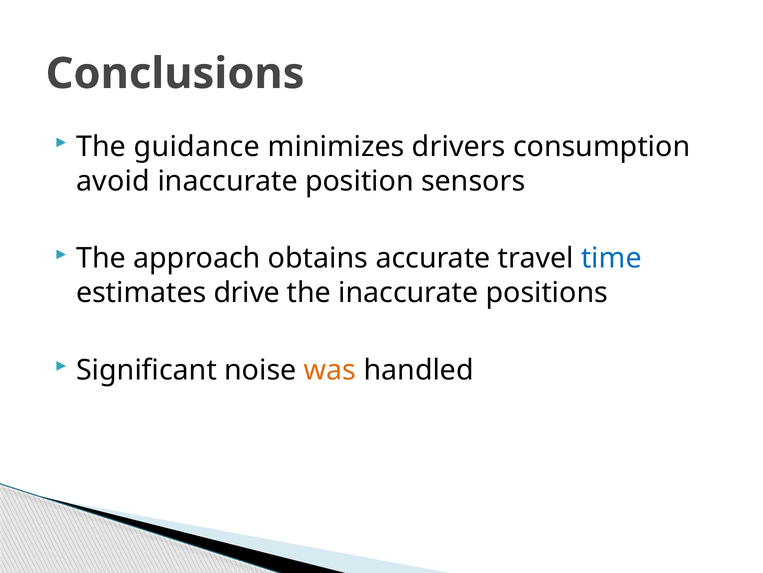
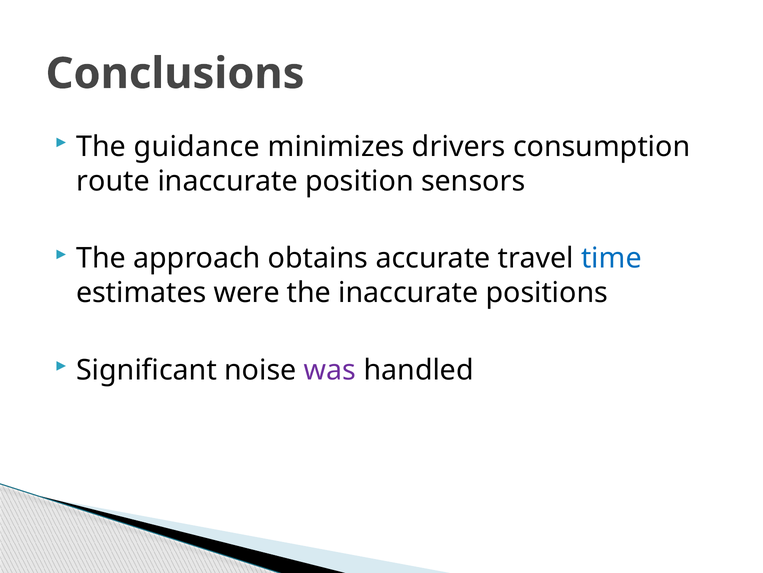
avoid: avoid -> route (113, 181)
drive: drive -> were (247, 292)
was colour: orange -> purple (330, 370)
